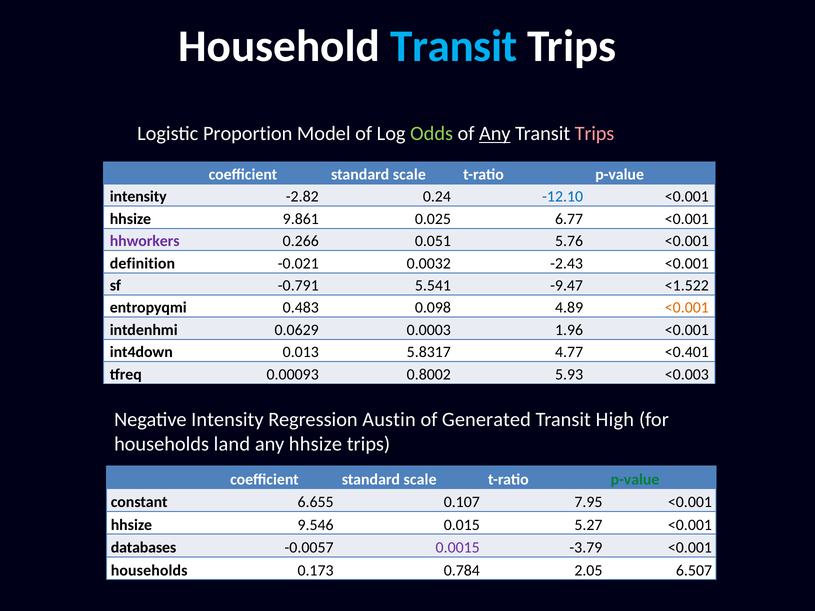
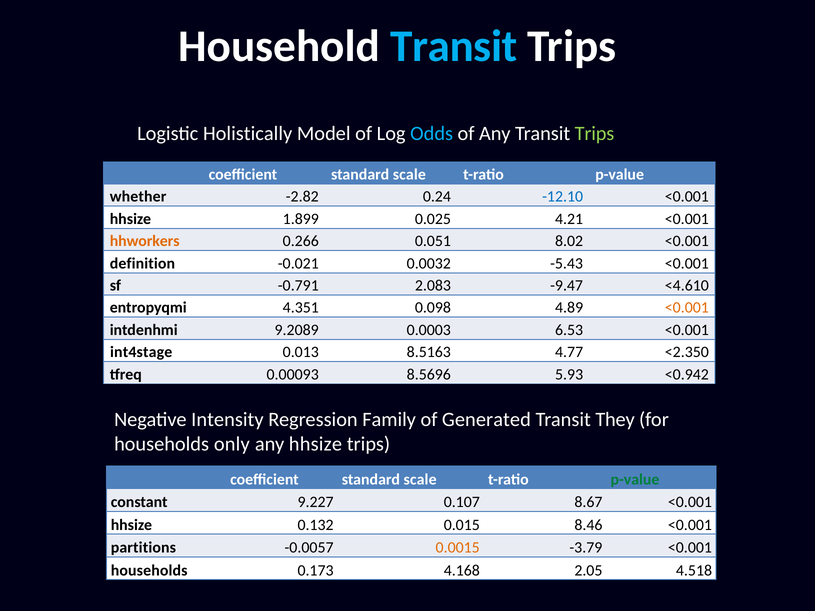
Proportion: Proportion -> Holistically (248, 134)
Odds colour: light green -> light blue (432, 134)
Any underline: present -> none (495, 134)
Trips colour: pink -> light green (594, 134)
intensity: intensity -> whether (138, 197)
9.861: 9.861 -> 1.899 (301, 219)
6.77: 6.77 -> 4.21 (569, 219)
hhworkers colour: purple -> orange (145, 241)
5.76: 5.76 -> 8.02 (569, 241)
-2.43: -2.43 -> -5.43 (567, 263)
5.541: 5.541 -> 2.083 (433, 286)
<1.522: <1.522 -> <4.610 (687, 286)
0.483: 0.483 -> 4.351 (301, 308)
0.0629: 0.0629 -> 9.2089 (297, 330)
1.96: 1.96 -> 6.53 (569, 330)
int4down: int4down -> int4stage (141, 352)
5.8317: 5.8317 -> 8.5163 (429, 352)
<0.401: <0.401 -> <2.350 (687, 352)
0.8002: 0.8002 -> 8.5696 (429, 374)
<0.003: <0.003 -> <0.942 (687, 374)
Austin: Austin -> Family (389, 420)
High: High -> They (615, 420)
land: land -> only (232, 444)
6.655: 6.655 -> 9.227 (316, 502)
7.95: 7.95 -> 8.67 (588, 502)
9.546: 9.546 -> 0.132 (316, 525)
5.27: 5.27 -> 8.46 (588, 525)
databases: databases -> partitions (143, 548)
0.0015 colour: purple -> orange (458, 548)
0.784: 0.784 -> 4.168 (462, 571)
6.507: 6.507 -> 4.518 (694, 571)
